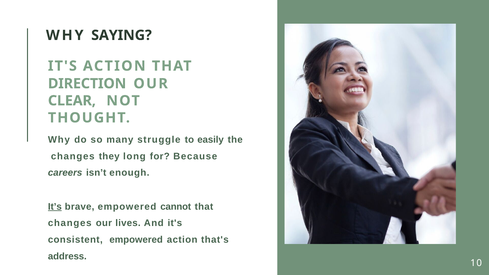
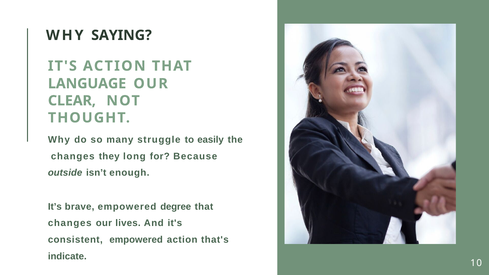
DIRECTION: DIRECTION -> LANGUAGE (87, 84)
careers: careers -> outside (65, 173)
It’s underline: present -> none (55, 207)
cannot: cannot -> degree (176, 207)
address: address -> indicate (67, 256)
